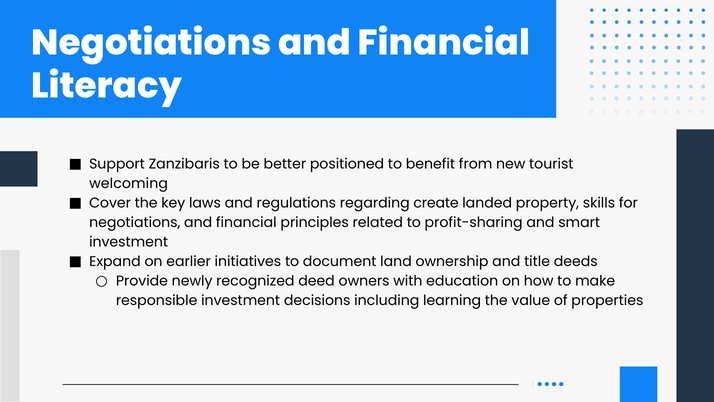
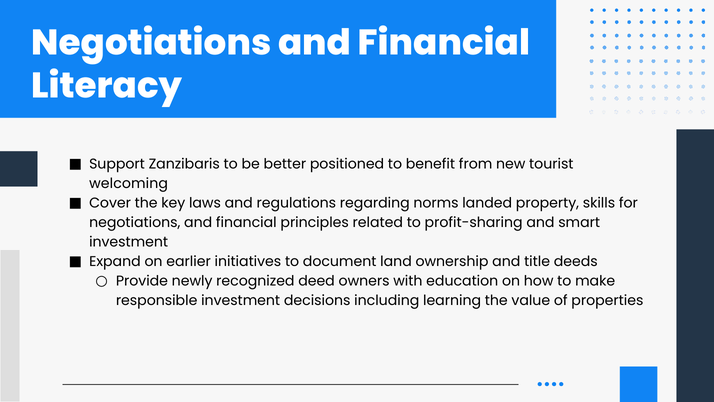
create: create -> norms (436, 203)
